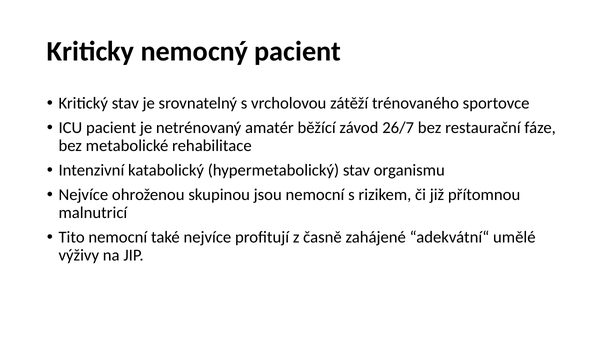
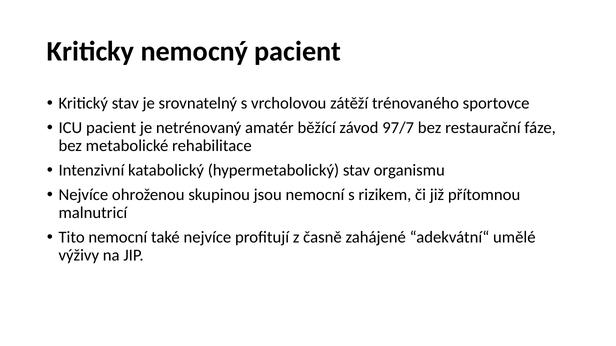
26/7: 26/7 -> 97/7 (398, 128)
